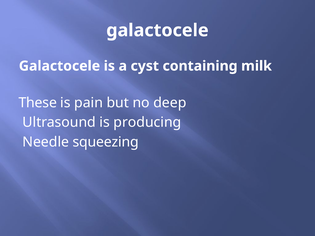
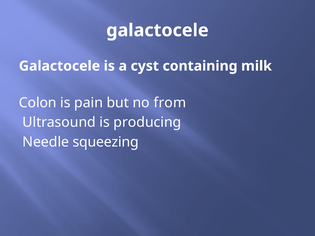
These: These -> Colon (38, 103)
deep: deep -> from (170, 103)
